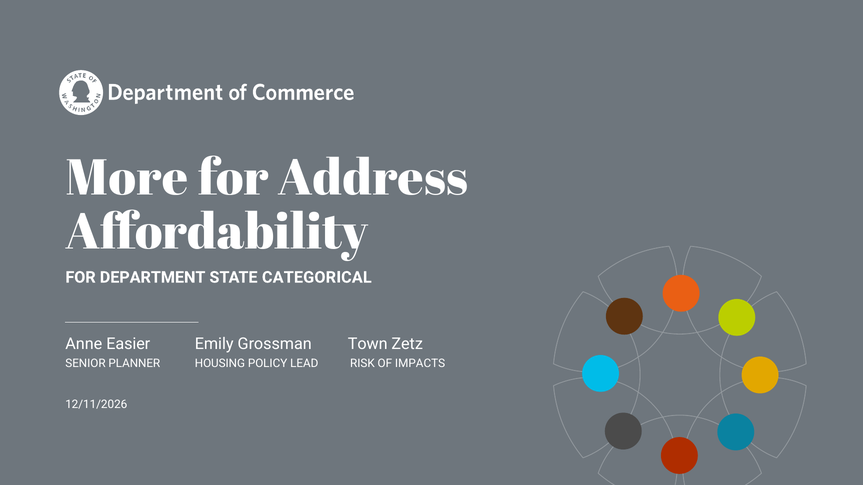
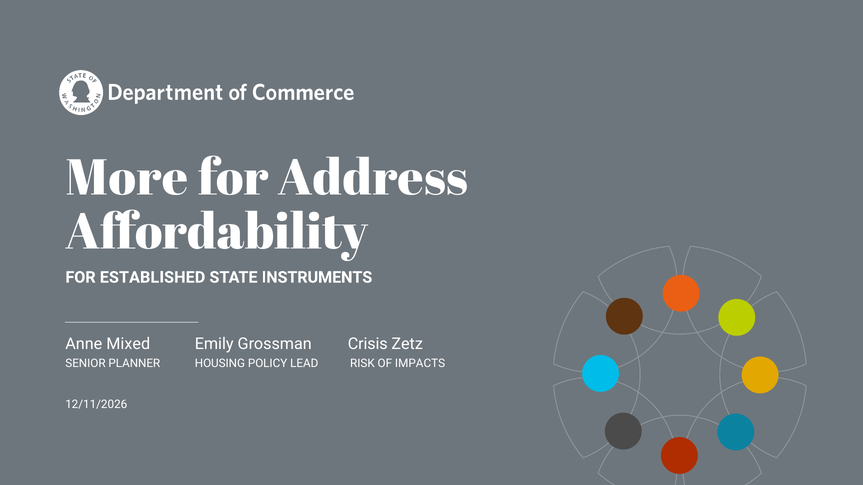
DEPARTMENT: DEPARTMENT -> ESTABLISHED (153, 278)
CATEGORICAL: CATEGORICAL -> INSTRUMENTS (317, 278)
Easier: Easier -> Mixed (128, 344)
Town: Town -> Crisis (368, 344)
